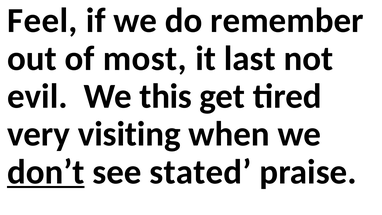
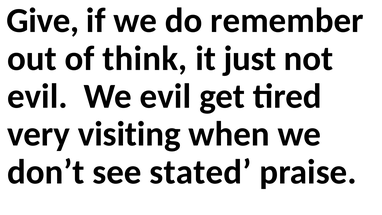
Feel: Feel -> Give (43, 21)
most: most -> think (145, 58)
last: last -> just (250, 58)
We this: this -> evil (165, 96)
don’t underline: present -> none (46, 172)
